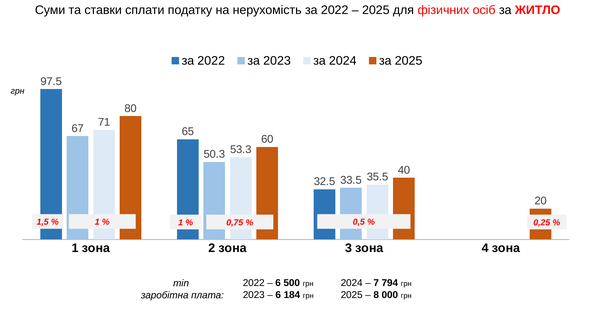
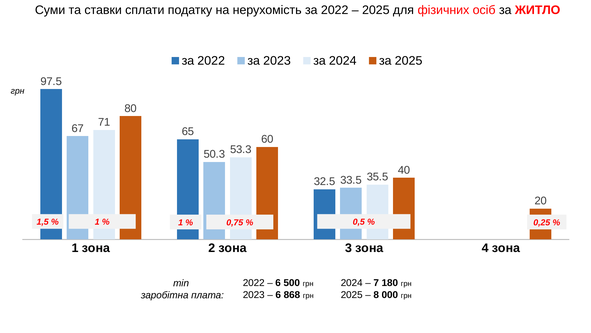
794: 794 -> 180 (390, 283)
184: 184 -> 868 (292, 294)
